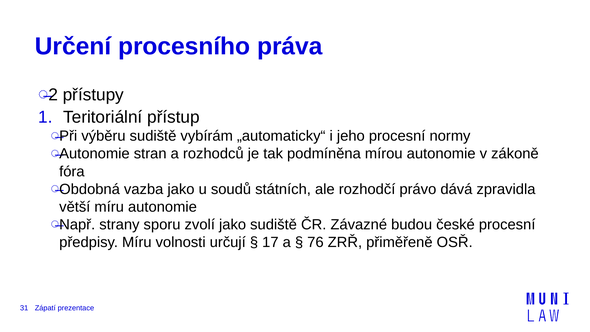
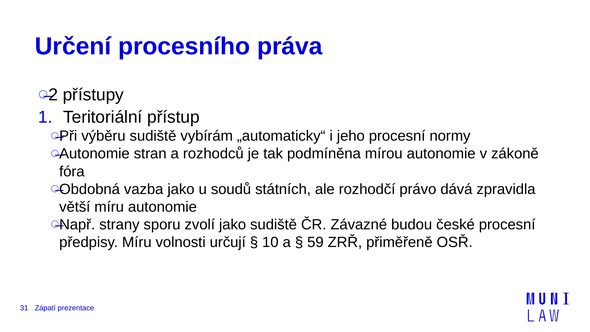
17: 17 -> 10 (270, 242)
76: 76 -> 59 (315, 242)
